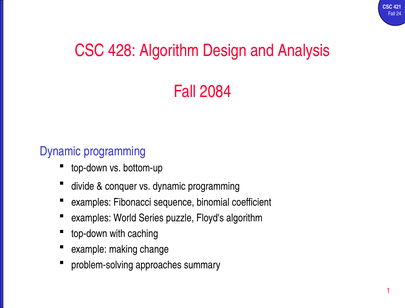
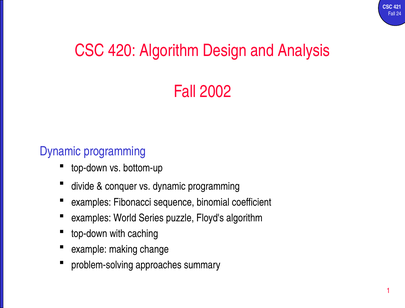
428: 428 -> 420 (122, 51)
2084: 2084 -> 2002 (216, 92)
